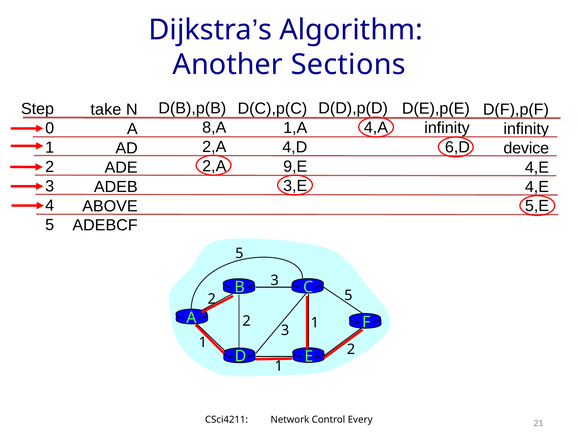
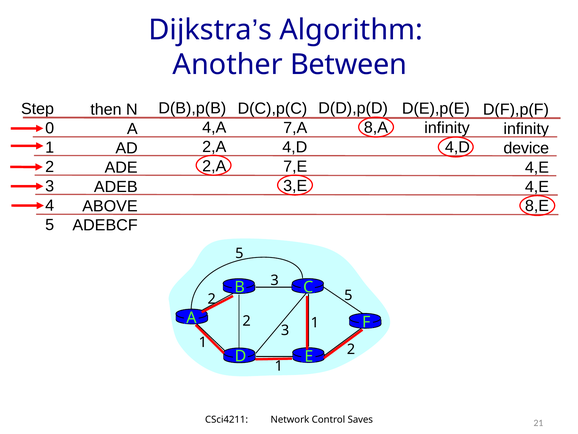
Sections: Sections -> Between (349, 65)
take: take -> then (106, 109)
8,A: 8,A -> 4,A (214, 127)
4,A: 4,A -> 8,A (376, 127)
1,A: 1,A -> 7,A (295, 128)
6,D: 6,D -> 4,D (457, 147)
9,E: 9,E -> 7,E (295, 166)
5,E: 5,E -> 8,E (537, 206)
Every: Every -> Saves (360, 419)
